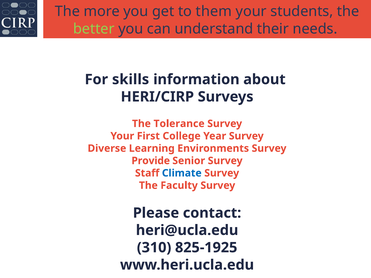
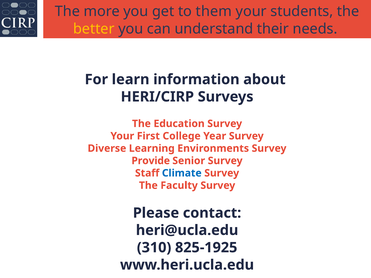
better colour: light green -> yellow (94, 29)
skills: skills -> learn (131, 80)
Tolerance: Tolerance -> Education (179, 124)
